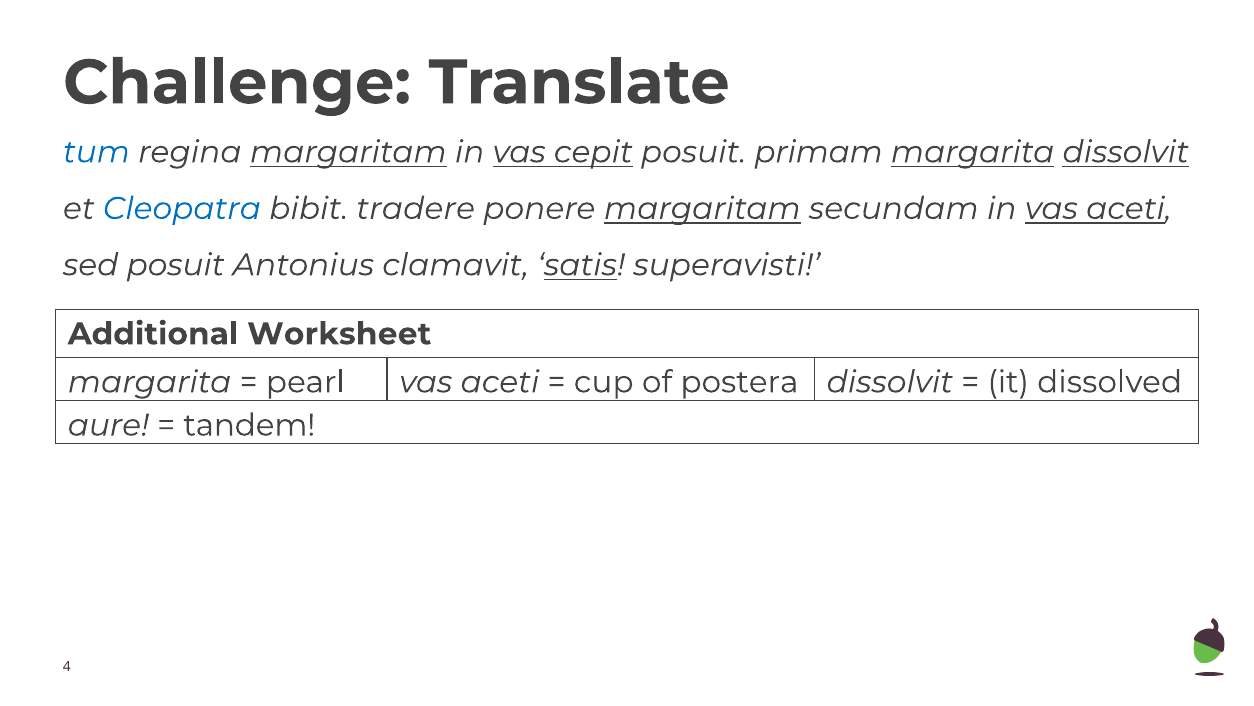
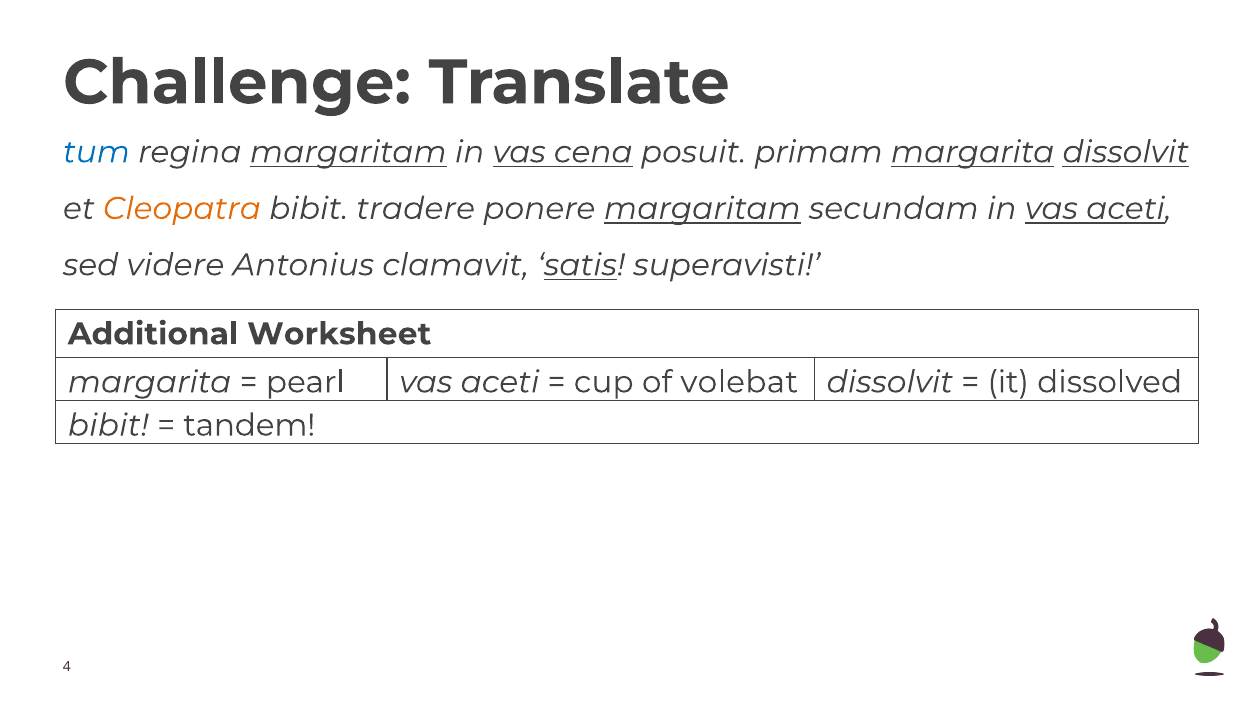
cepit: cepit -> cena (593, 152)
Cleopatra colour: blue -> orange (182, 208)
sed posuit: posuit -> videre (175, 265)
postera: postera -> volebat (739, 382)
aure: aure -> bibit (108, 425)
